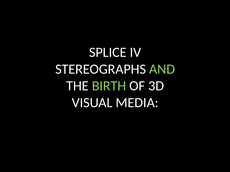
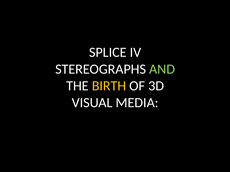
BIRTH colour: light green -> yellow (109, 86)
